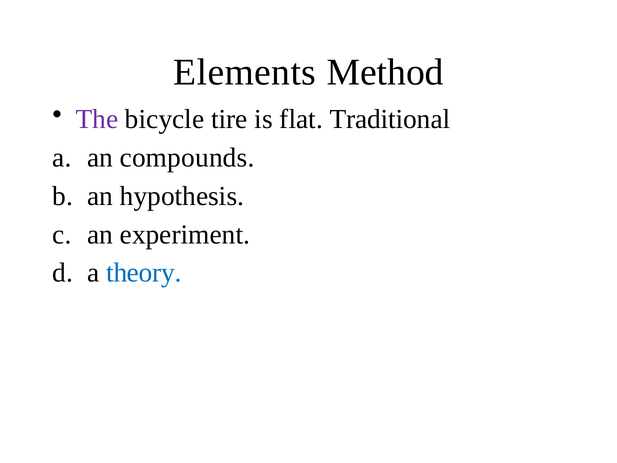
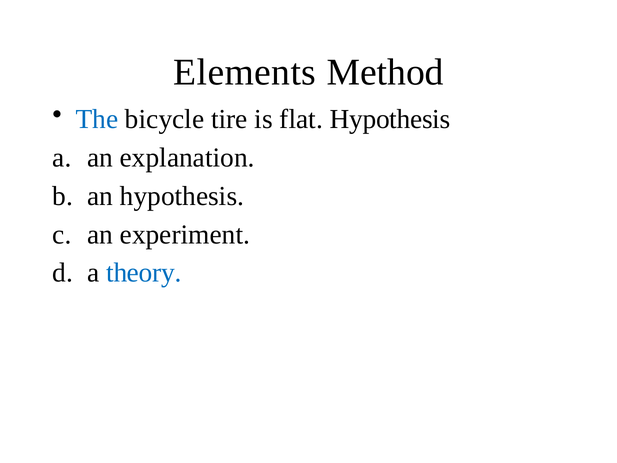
The colour: purple -> blue (97, 119)
flat Traditional: Traditional -> Hypothesis (390, 119)
compounds: compounds -> explanation (187, 158)
